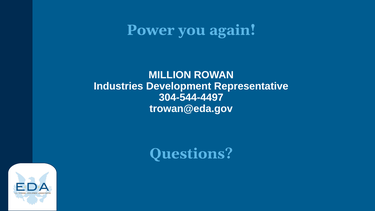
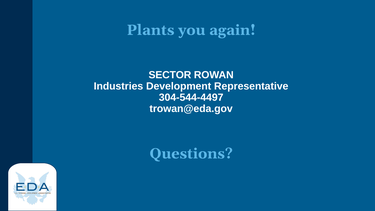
Power: Power -> Plants (151, 30)
MILLION: MILLION -> SECTOR (170, 75)
